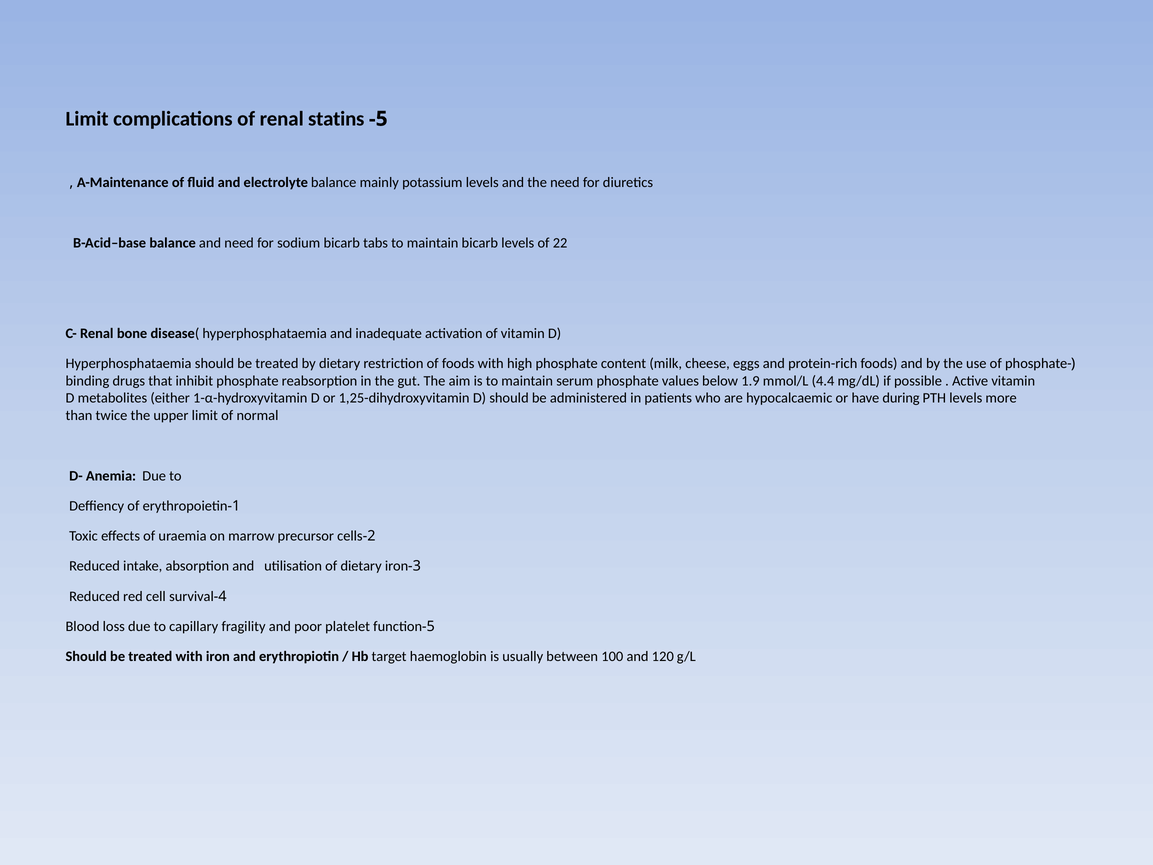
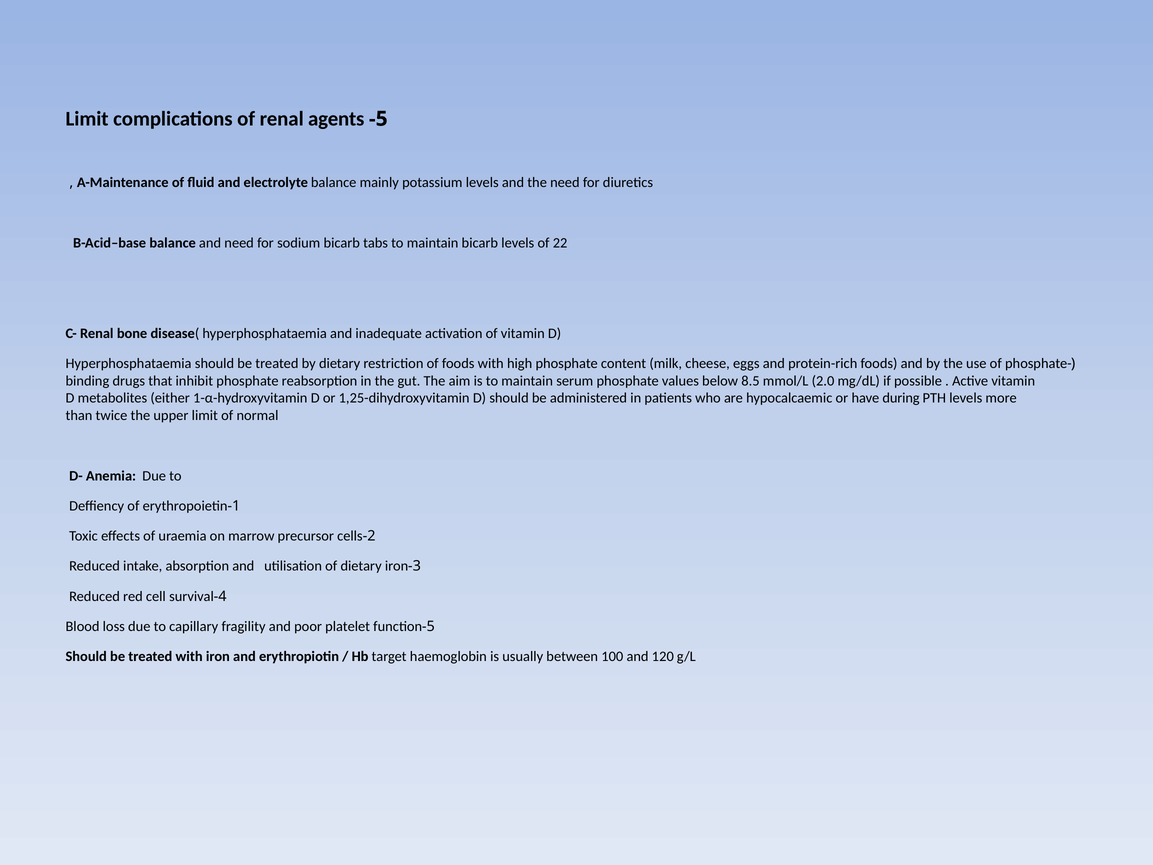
statins: statins -> agents (336, 119)
1.9: 1.9 -> 8.5 (750, 381)
4.4: 4.4 -> 2.0 (823, 381)
